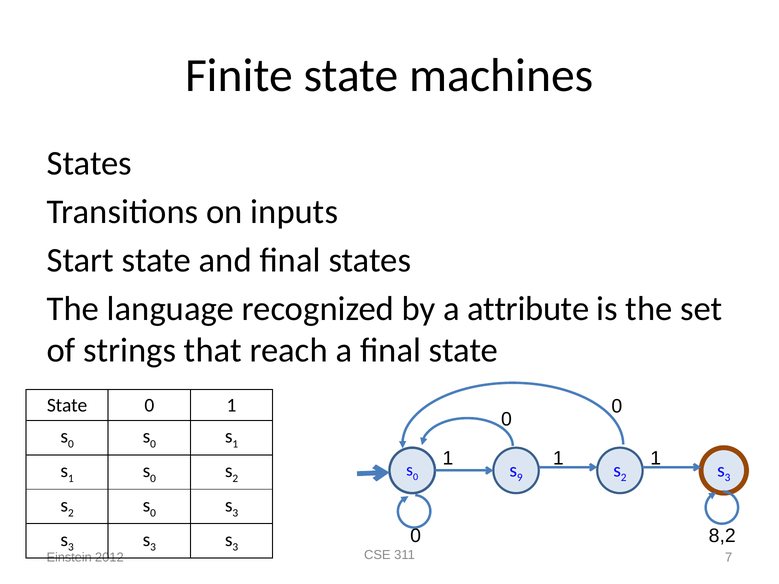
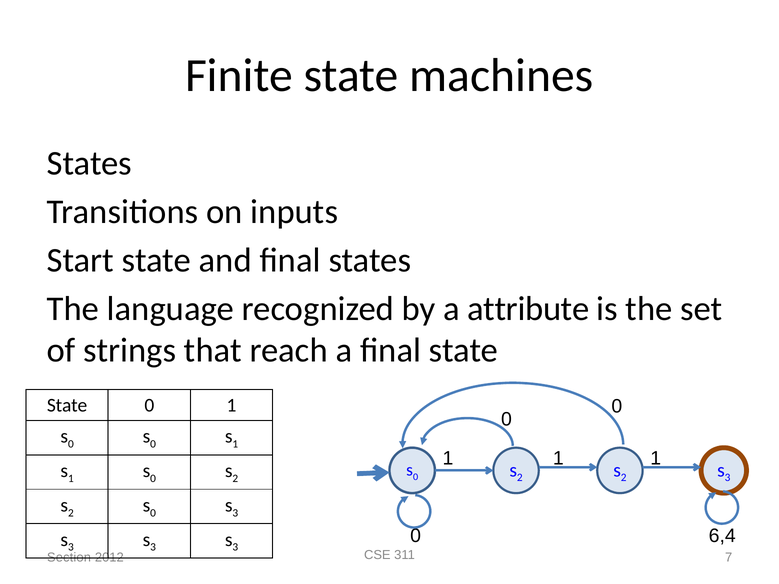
9: 9 -> 2 (520, 478)
8,2: 8,2 -> 6,4 (722, 536)
Einstein: Einstein -> Section (69, 558)
